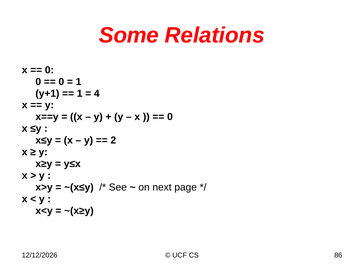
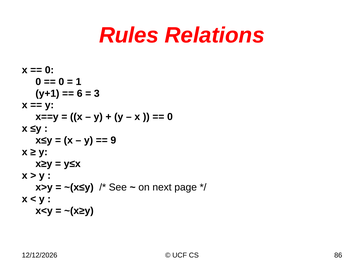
Some: Some -> Rules (129, 35)
1: 1 -> 6 (80, 93)
4: 4 -> 3 (97, 93)
2: 2 -> 9 (113, 140)
